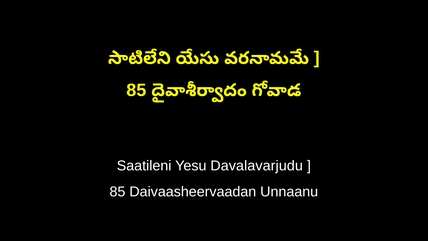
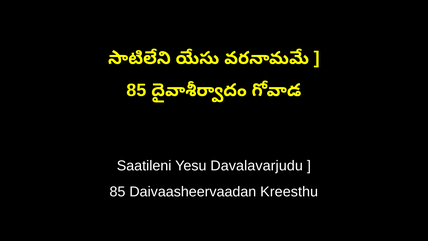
Unnaanu: Unnaanu -> Kreesthu (289, 191)
